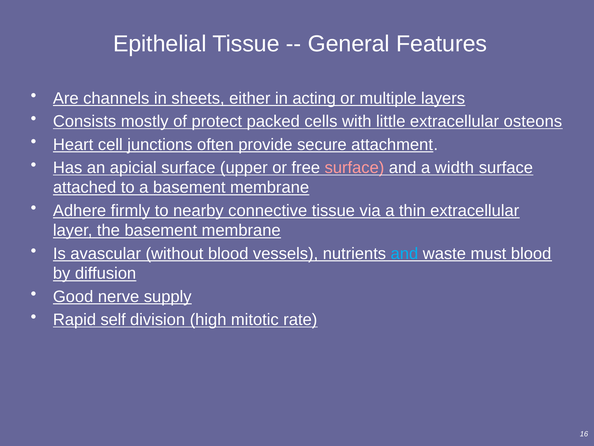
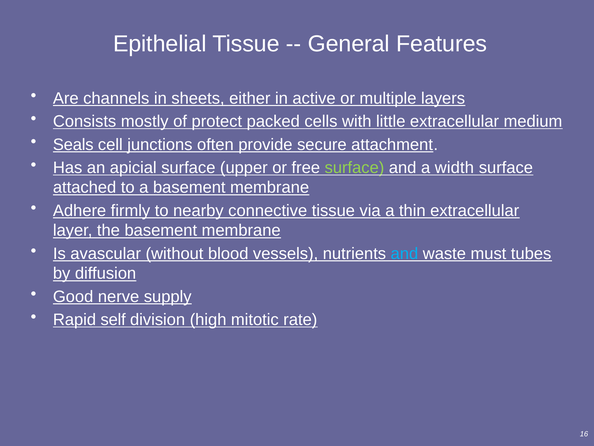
acting: acting -> active (314, 98)
osteons: osteons -> medium (533, 121)
Heart: Heart -> Seals (73, 144)
surface colour: pink -> light green (354, 167)
must blood: blood -> tubes (531, 253)
